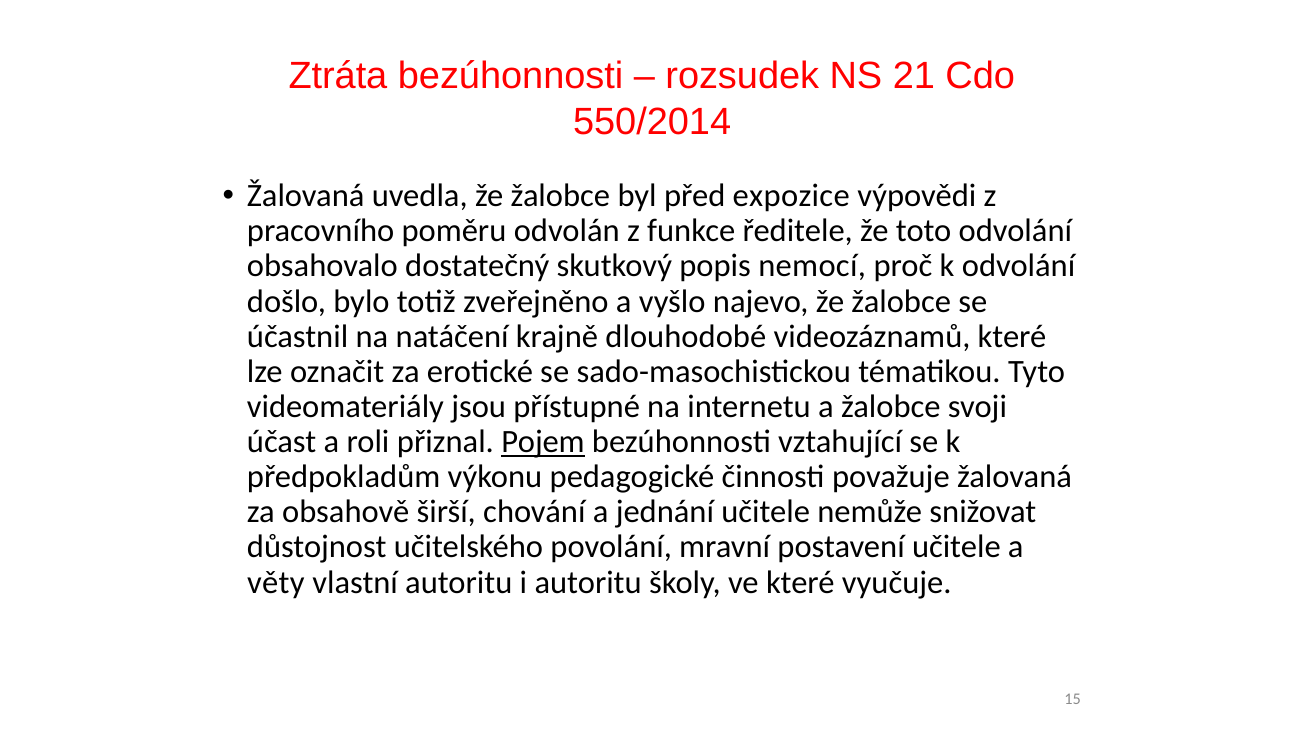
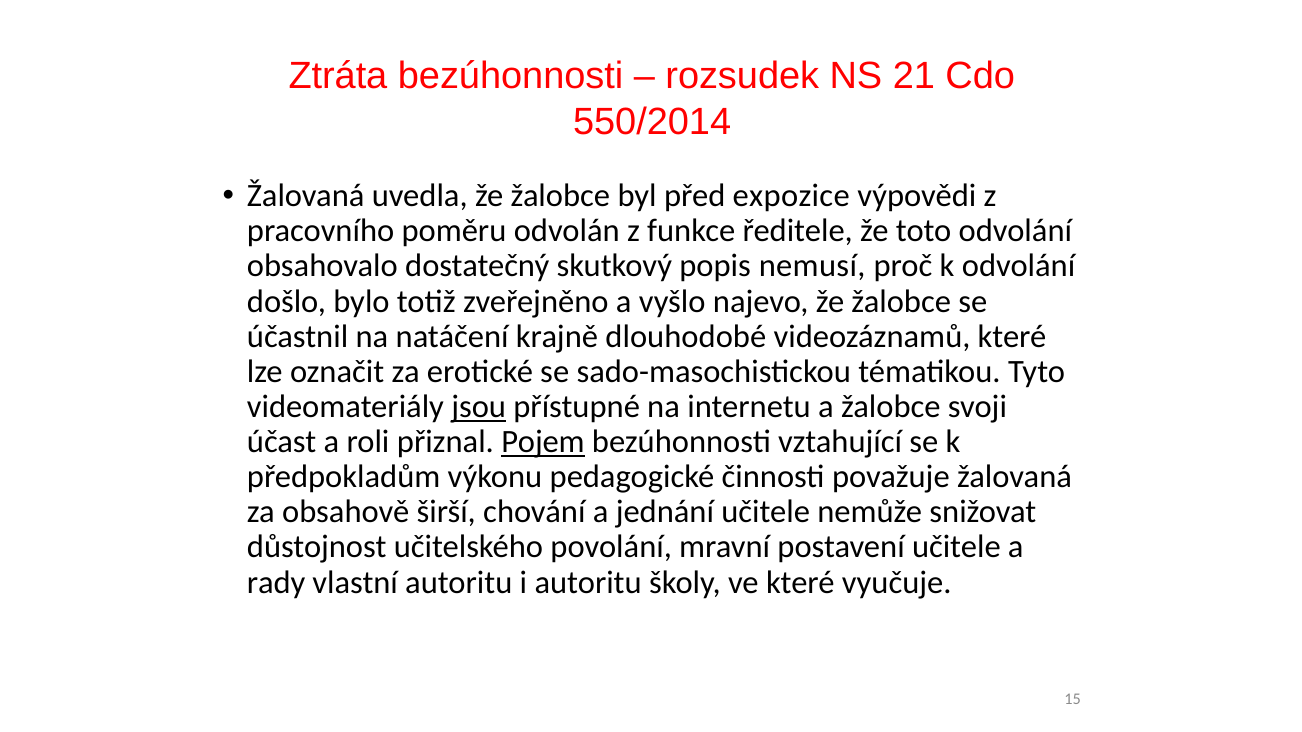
nemocí: nemocí -> nemusí (812, 266)
jsou underline: none -> present (479, 407)
věty: věty -> rady (276, 583)
